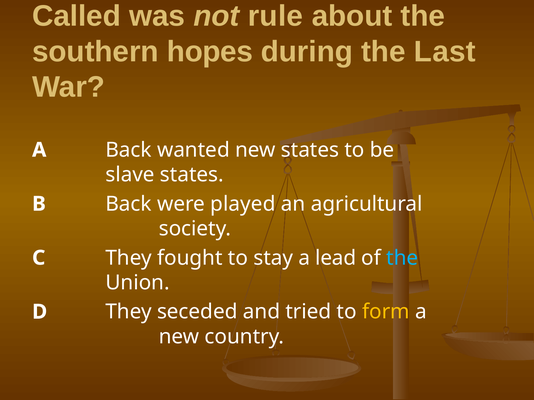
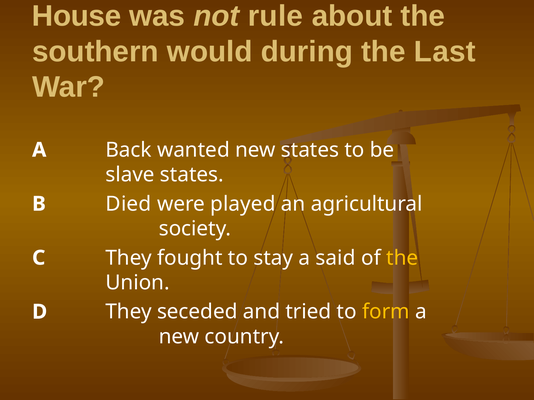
Called: Called -> House (77, 16)
hopes: hopes -> would (210, 52)
B Back: Back -> Died (128, 204)
lead: lead -> said (335, 258)
the colour: light blue -> yellow (402, 258)
